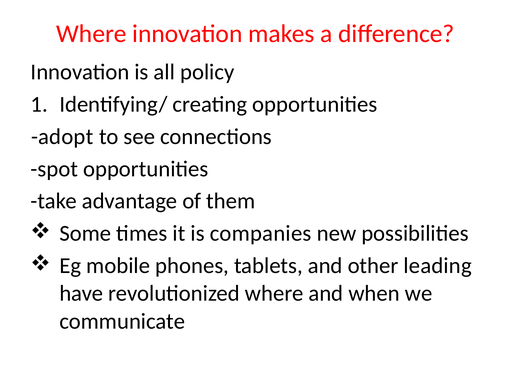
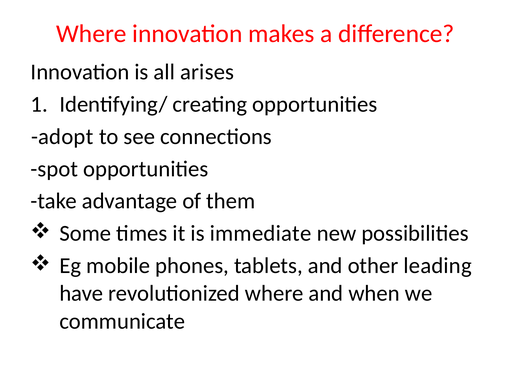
policy: policy -> arises (207, 72)
companies: companies -> immediate (261, 234)
